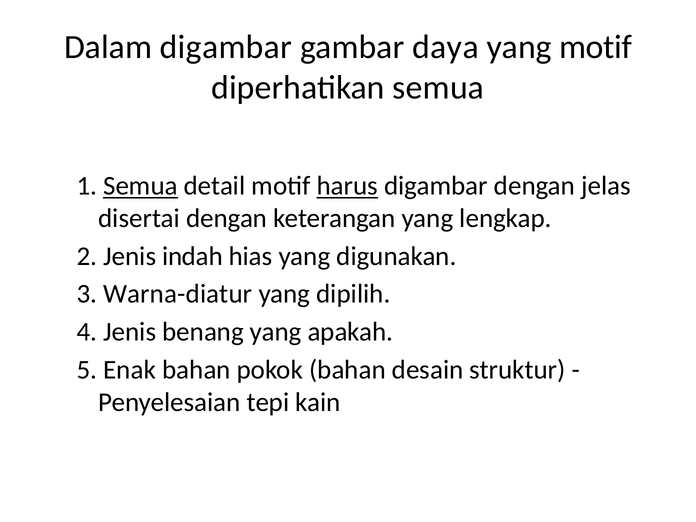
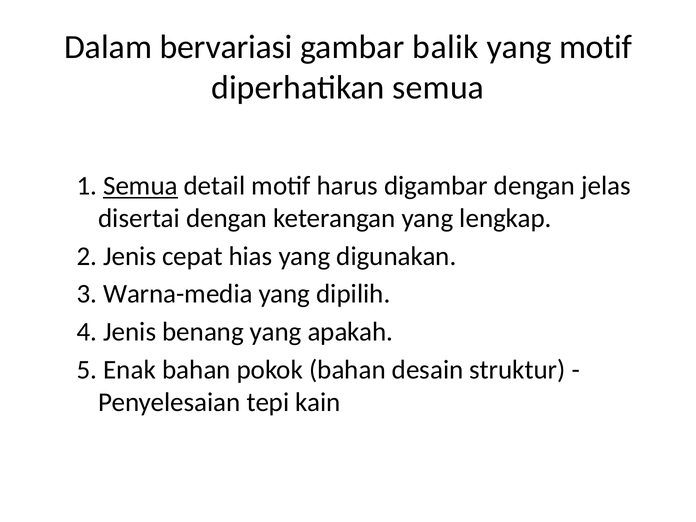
Dalam digambar: digambar -> bervariasi (226, 47)
daya: daya -> balik (446, 47)
harus underline: present -> none (347, 186)
indah: indah -> cepat (192, 256)
Warna-diatur: Warna-diatur -> Warna-media (178, 294)
